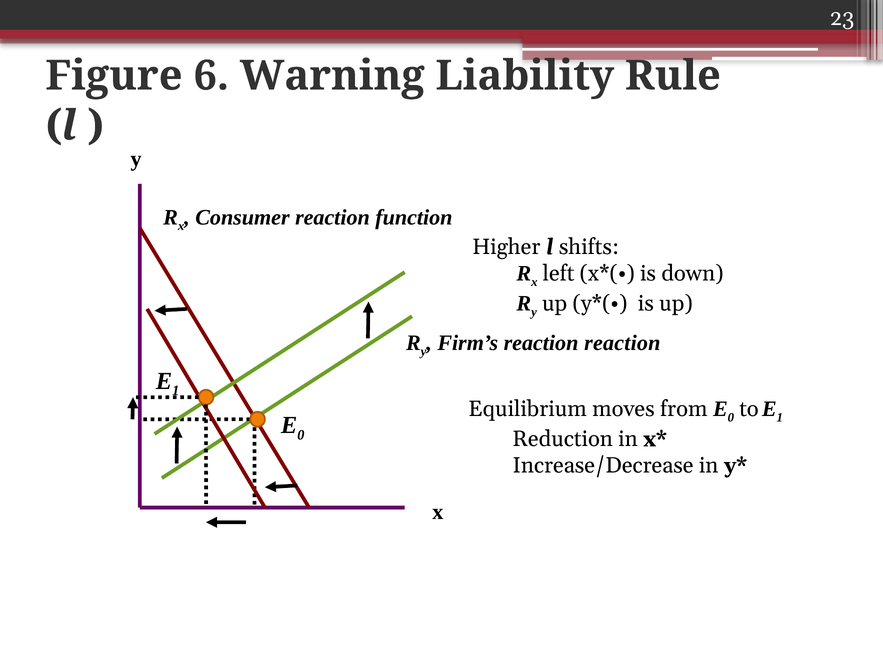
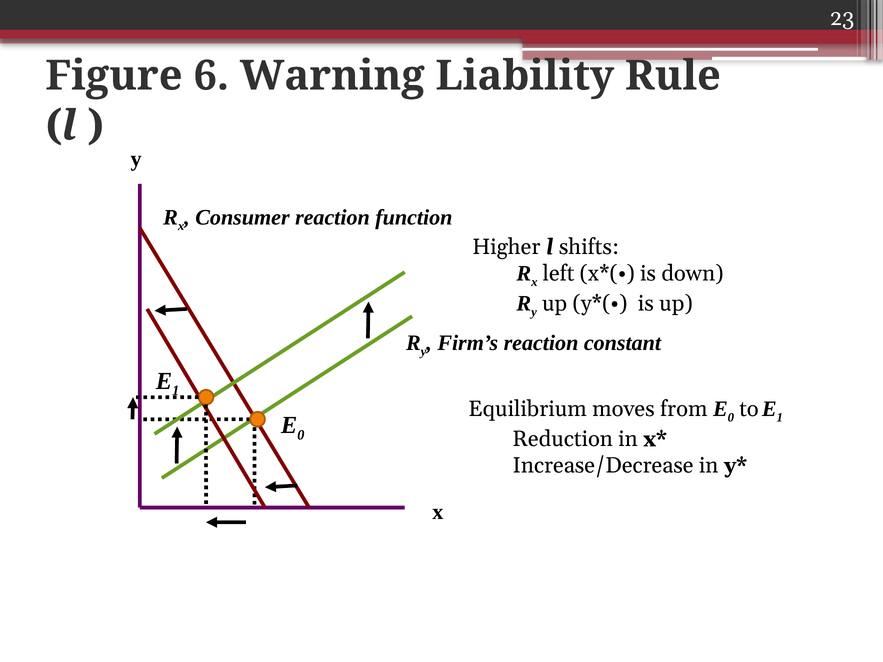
reaction reaction: reaction -> constant (622, 343)
